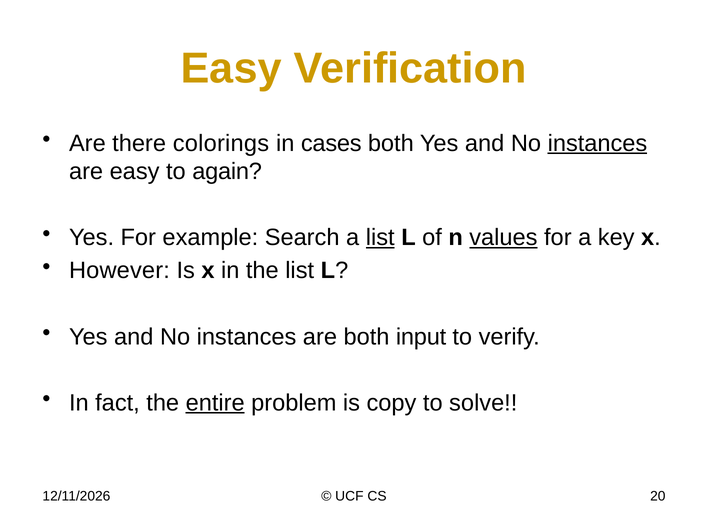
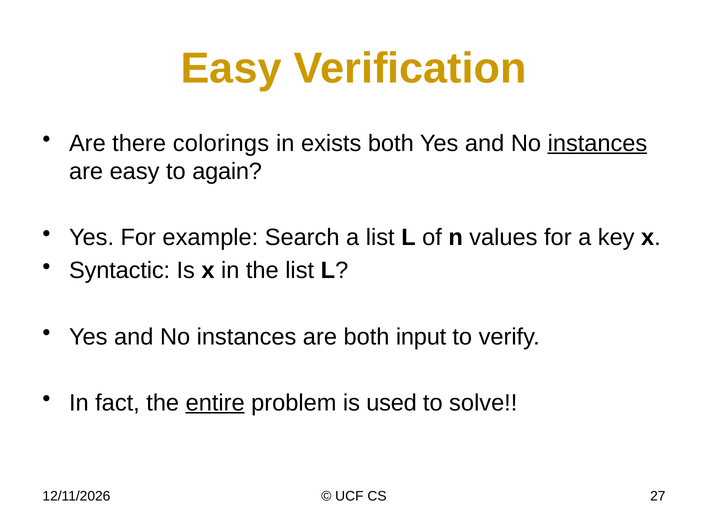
cases: cases -> exists (331, 143)
list underline: present -> none (380, 238)
values underline: present -> none (503, 238)
However: However -> Syntactic (120, 271)
copy: copy -> used (392, 403)
20: 20 -> 27 (658, 496)
